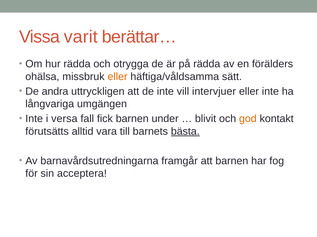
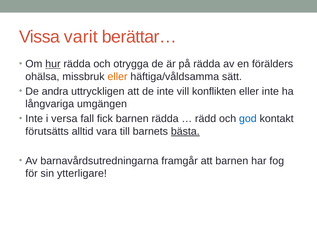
hur underline: none -> present (53, 64)
intervjuer: intervjuer -> konflikten (214, 92)
barnen under: under -> rädda (165, 119)
blivit: blivit -> rädd (206, 119)
god colour: orange -> blue (248, 119)
acceptera: acceptera -> ytterligare (82, 174)
